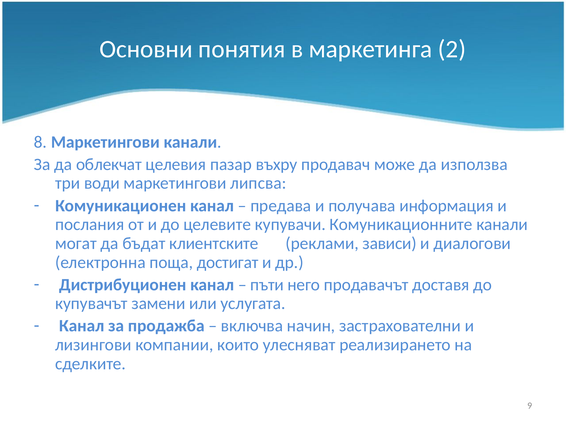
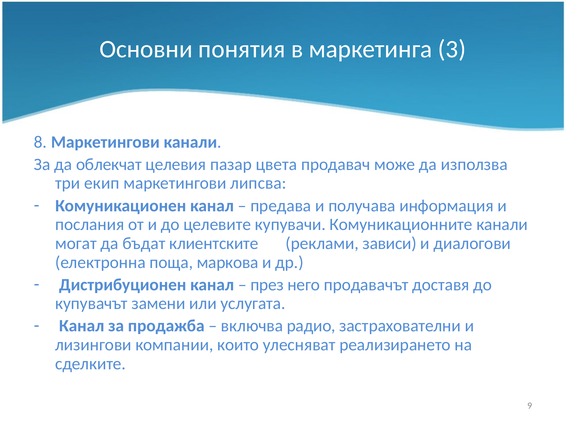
2: 2 -> 3 (452, 49)
въхру: въхру -> цвета (277, 164)
води: води -> екип (102, 183)
достигат: достигат -> маркова (228, 262)
пъти: пъти -> през (267, 284)
начин: начин -> радио (311, 326)
